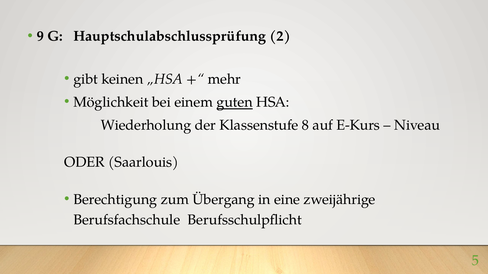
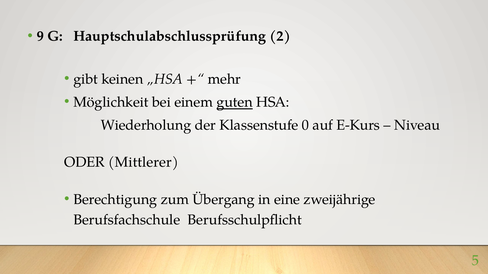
8: 8 -> 0 (306, 125)
Saarlouis: Saarlouis -> Mittlerer (143, 162)
